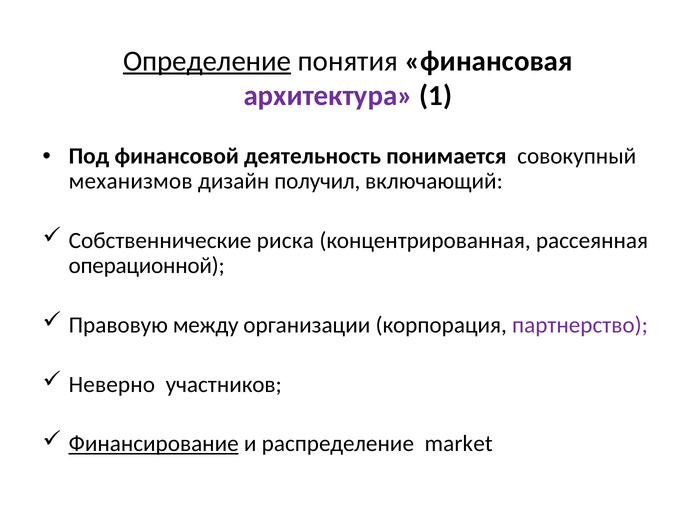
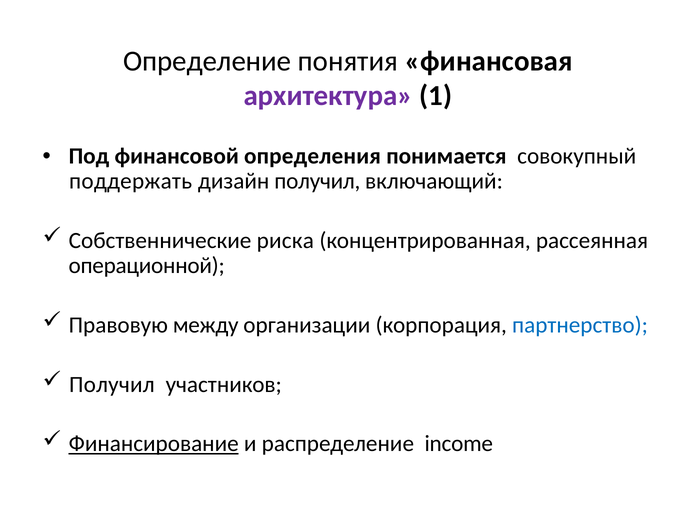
Определение underline: present -> none (207, 61)
деятельность: деятельность -> определения (312, 156)
механизмов: механизмов -> поддержать (131, 181)
партнерство colour: purple -> blue (580, 325)
Неверно: Неверно -> Получил (112, 384)
market: market -> income (459, 444)
